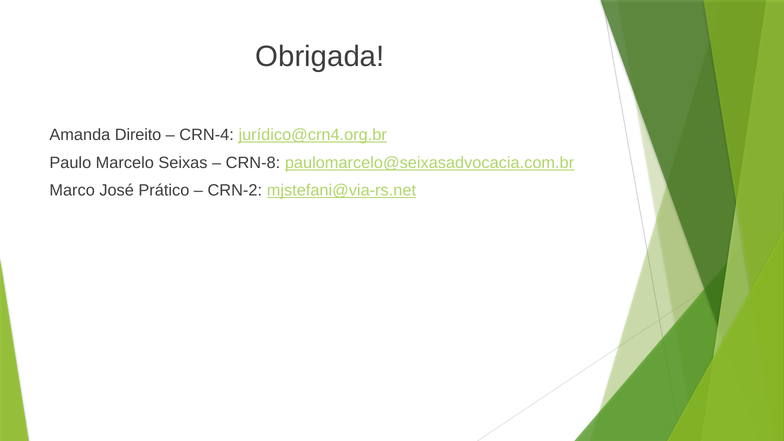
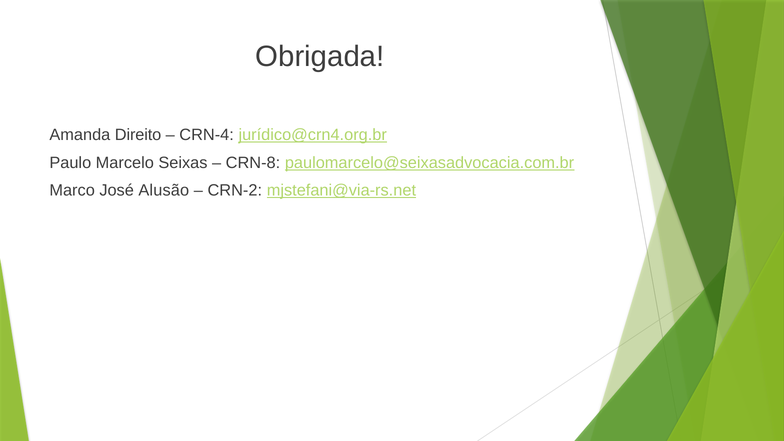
Prático: Prático -> Alusão (164, 190)
